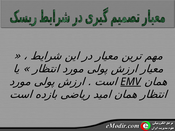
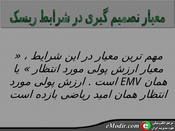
EMV underline: present -> none (131, 82)
